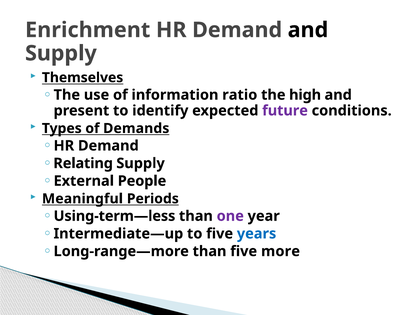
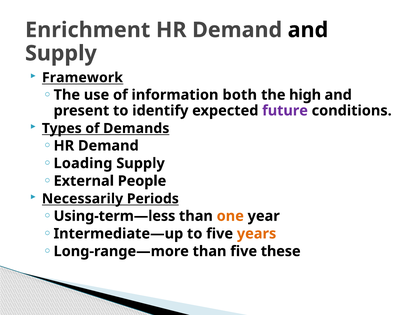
Themselves: Themselves -> Framework (82, 77)
ratio: ratio -> both (240, 95)
Relating: Relating -> Loading (83, 163)
Meaningful: Meaningful -> Necessarily (82, 198)
one colour: purple -> orange (230, 216)
years colour: blue -> orange (257, 233)
more: more -> these (281, 251)
